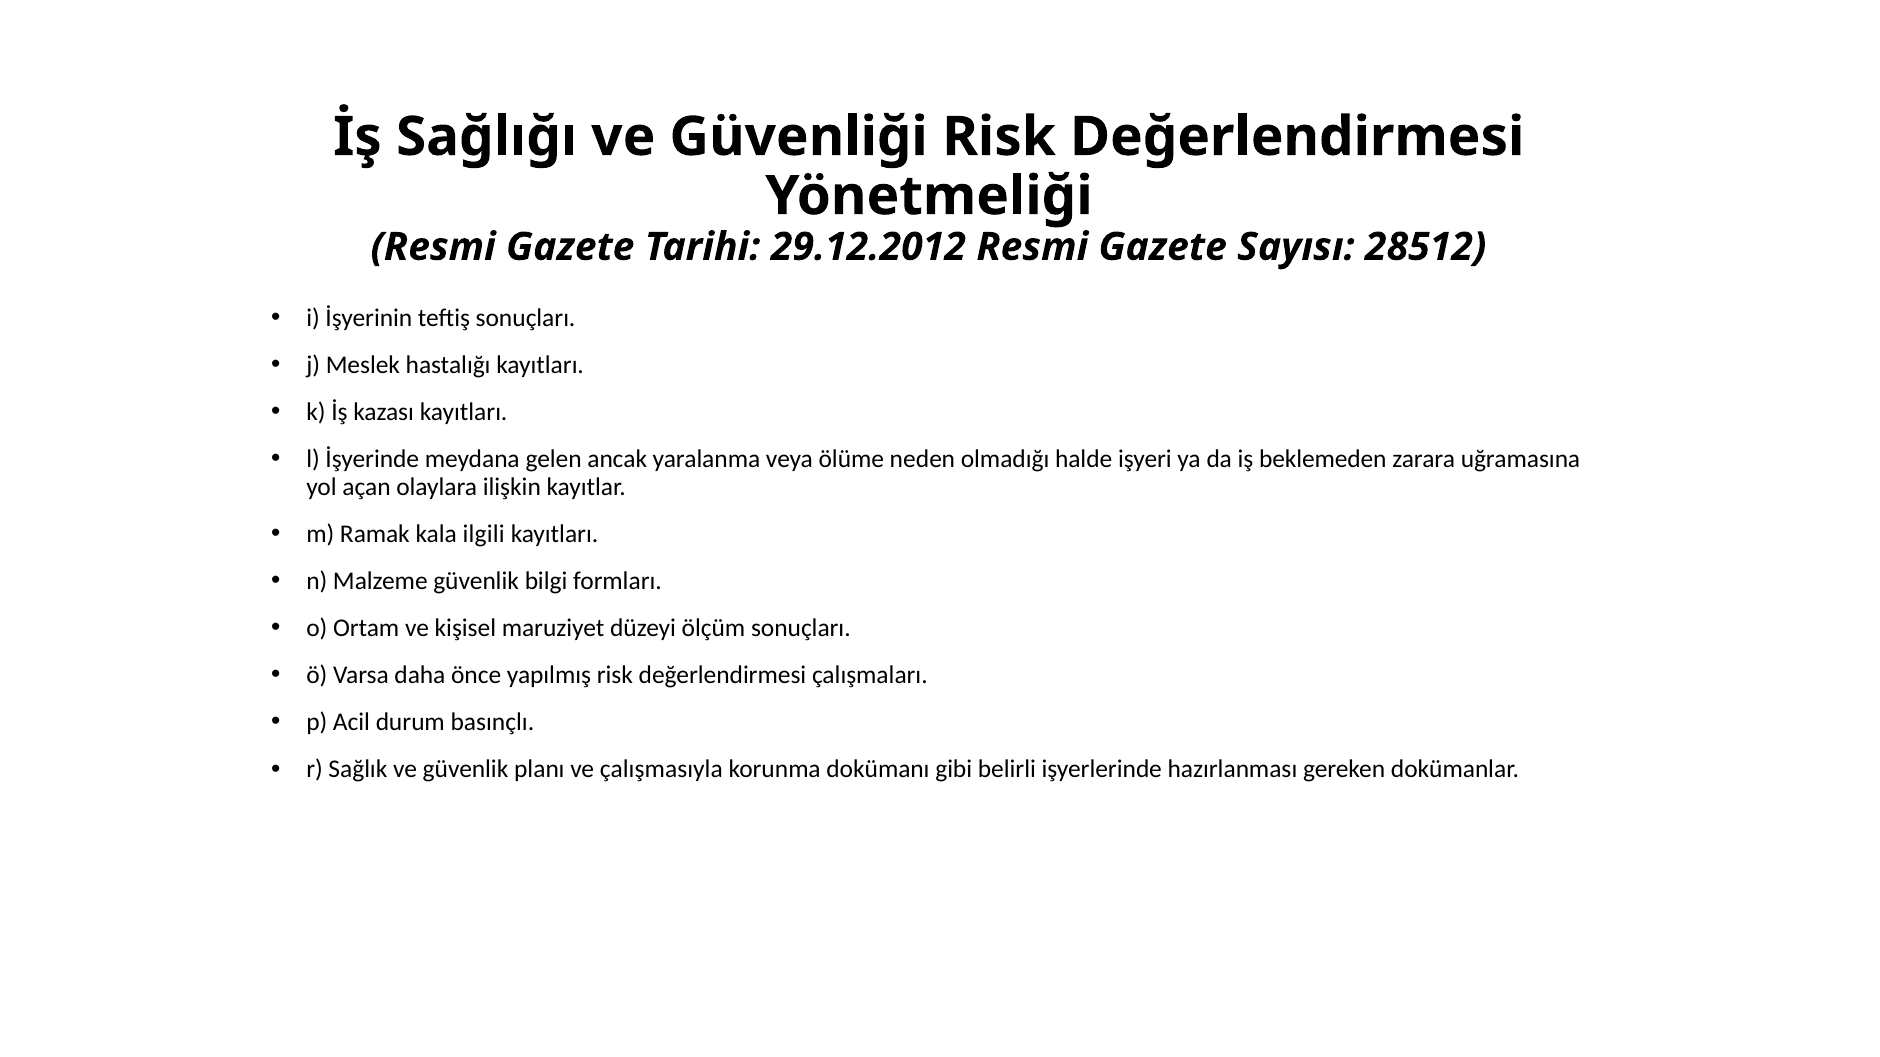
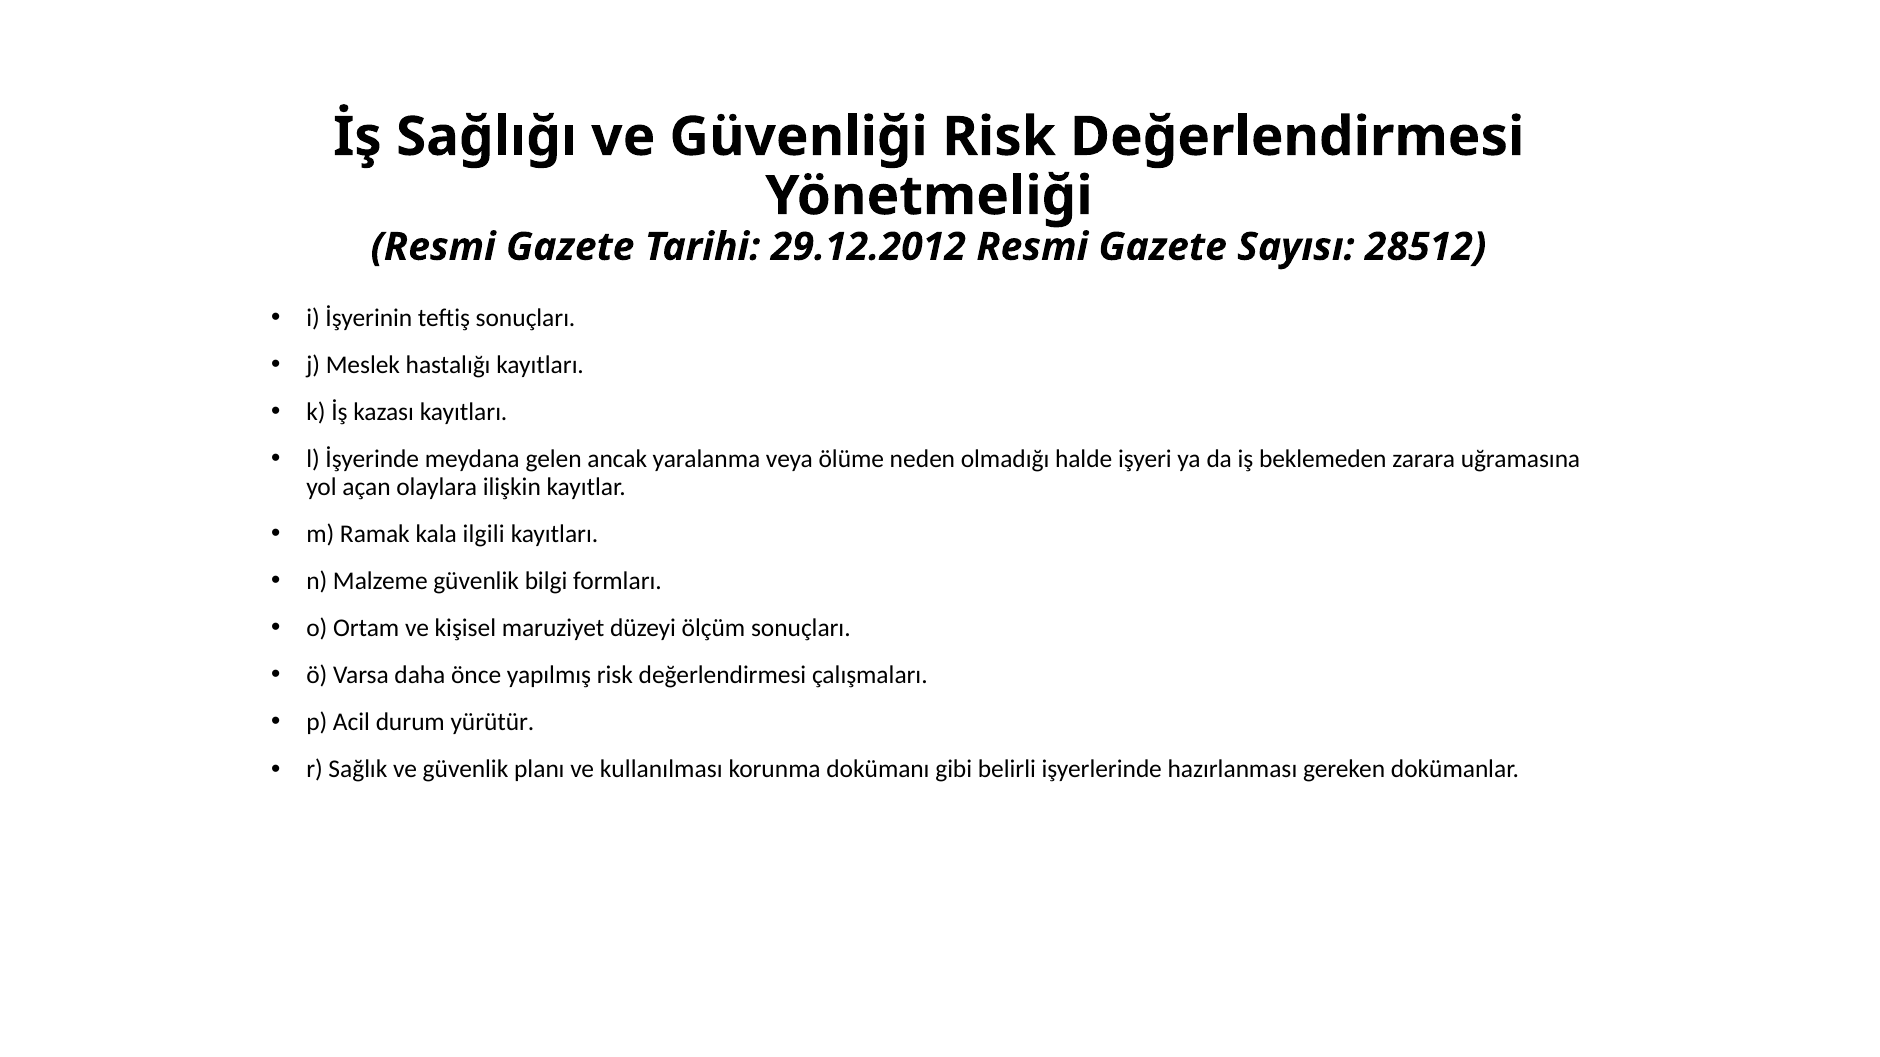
basınçlı: basınçlı -> yürütür (492, 723)
çalışmasıyla: çalışmasıyla -> kullanılması (661, 770)
